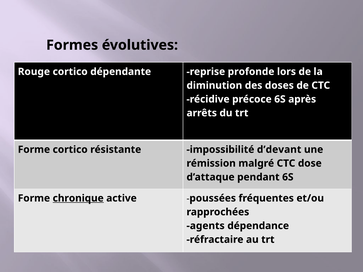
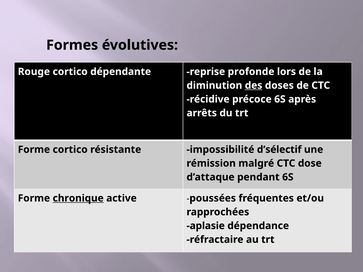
des underline: none -> present (254, 86)
d’devant: d’devant -> d’sélectif (279, 150)
agents: agents -> aplasie (206, 226)
